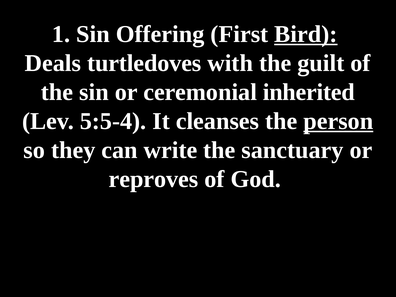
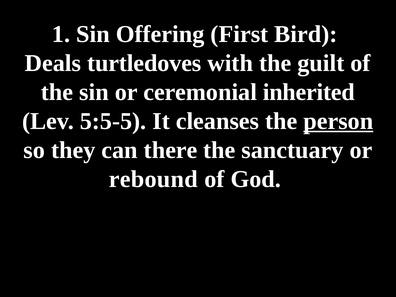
Bird underline: present -> none (306, 34)
5:5-4: 5:5-4 -> 5:5-5 (113, 121)
write: write -> there (171, 150)
reproves: reproves -> rebound (153, 179)
